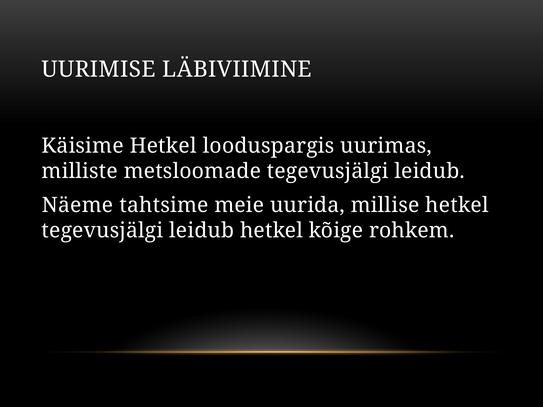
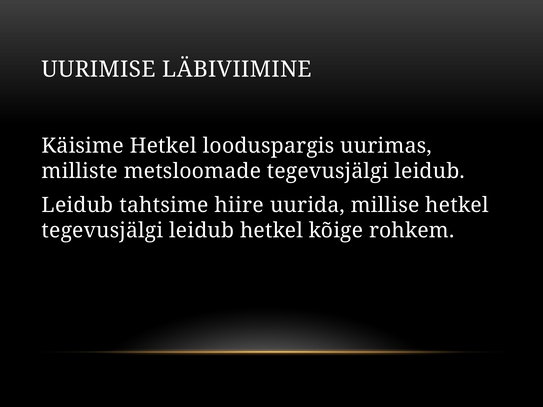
Näeme: Näeme -> Leidub (77, 205)
meie: meie -> hiire (239, 205)
